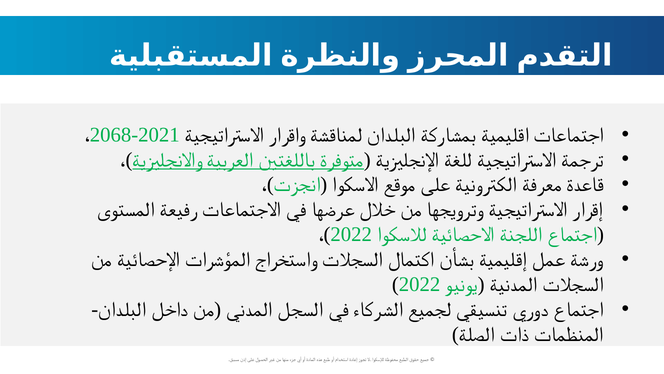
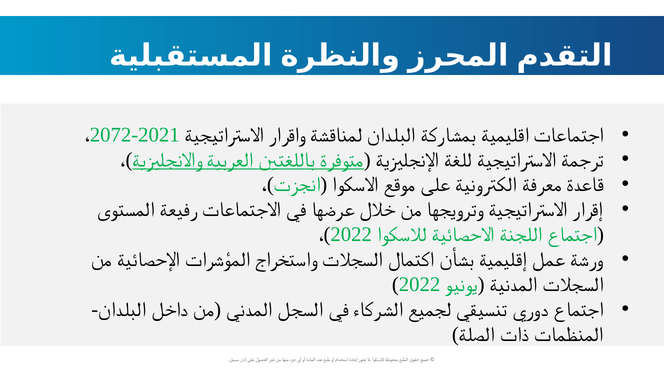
2068: 2068 -> 2072 (111, 135)
